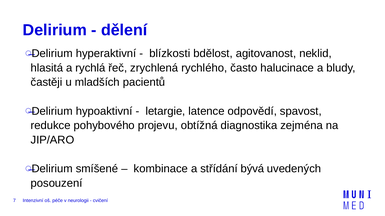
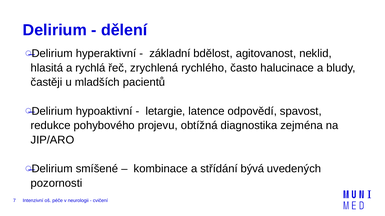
blízkosti: blízkosti -> základní (170, 54)
posouzení: posouzení -> pozornosti (57, 184)
